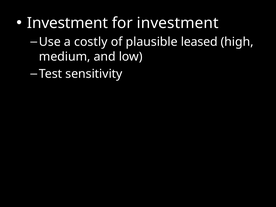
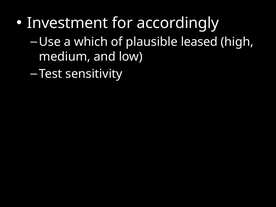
for investment: investment -> accordingly (178, 23)
costly: costly -> which (91, 42)
